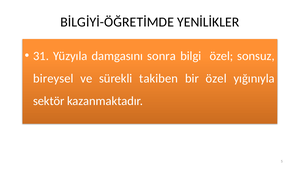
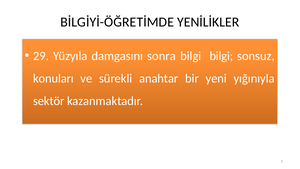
31: 31 -> 29 (41, 56)
bilgi özel: özel -> bilgi (221, 56)
bireysel: bireysel -> konuları (53, 78)
takiben: takiben -> anahtar (159, 78)
bir özel: özel -> yeni (216, 78)
